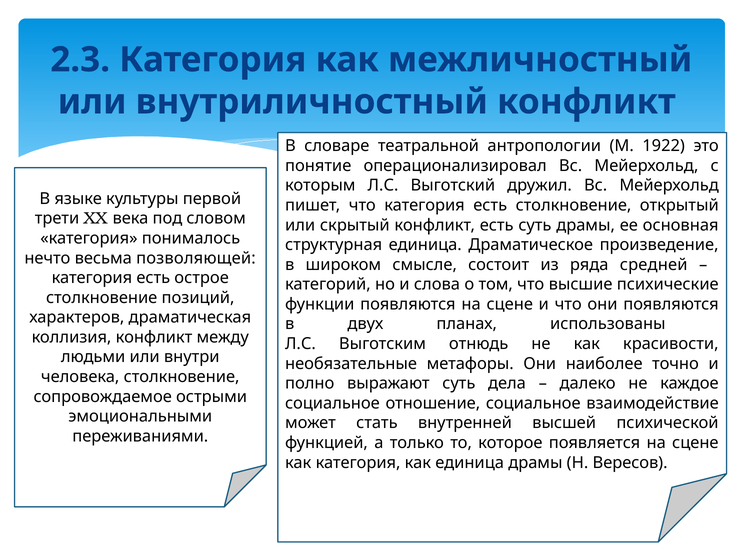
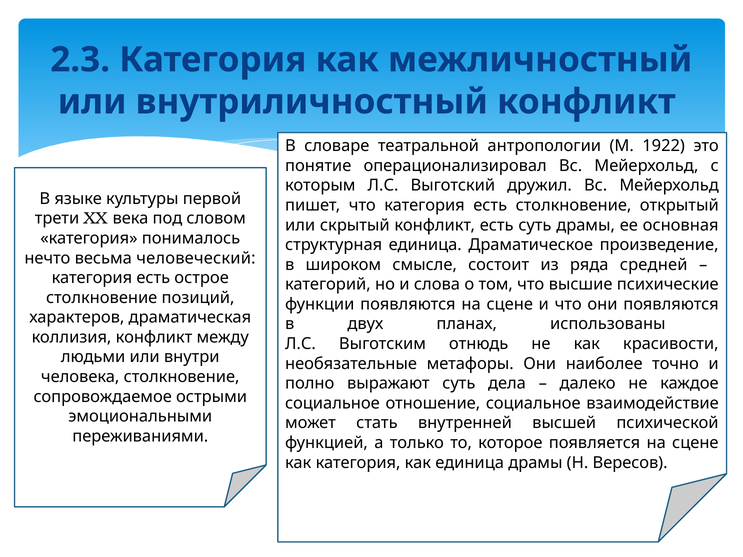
позволяющей: позволяющей -> человеческий (196, 258)
